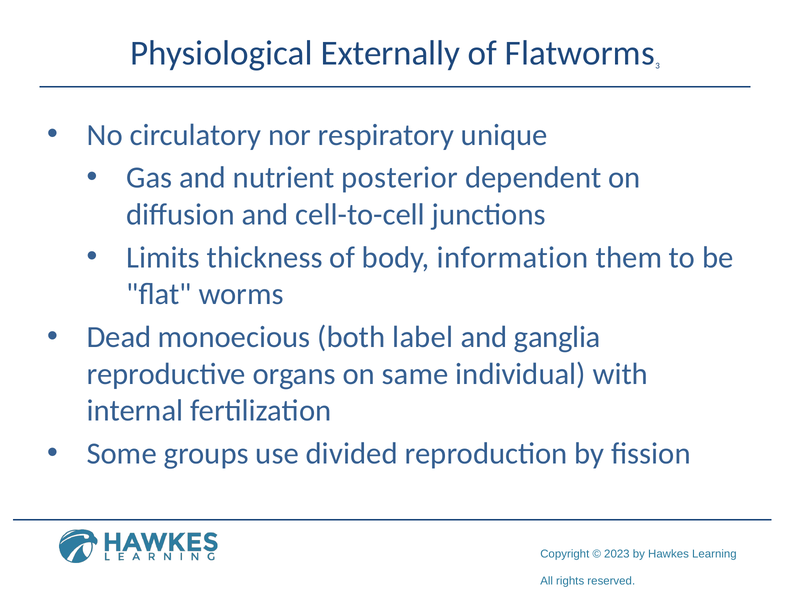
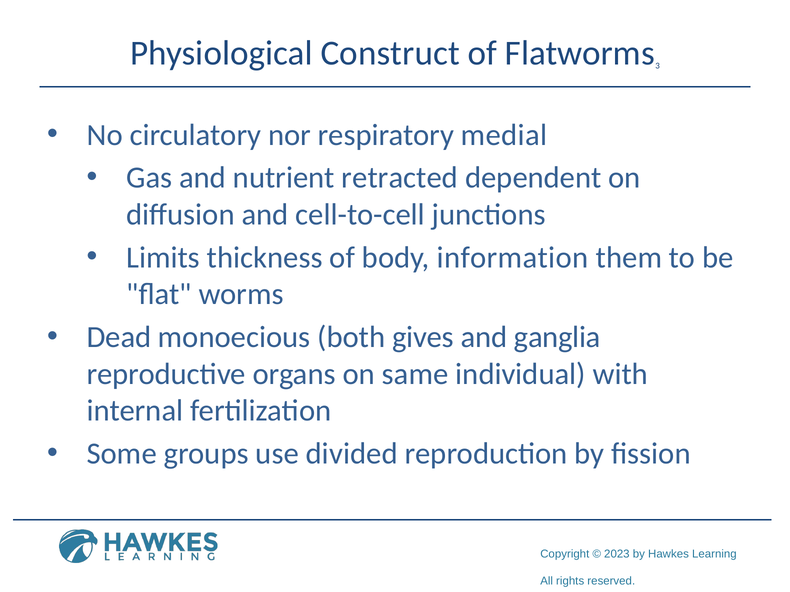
Externally: Externally -> Construct (390, 53)
unique: unique -> medial (504, 135)
posterior: posterior -> retracted (400, 178)
label: label -> gives (423, 337)
